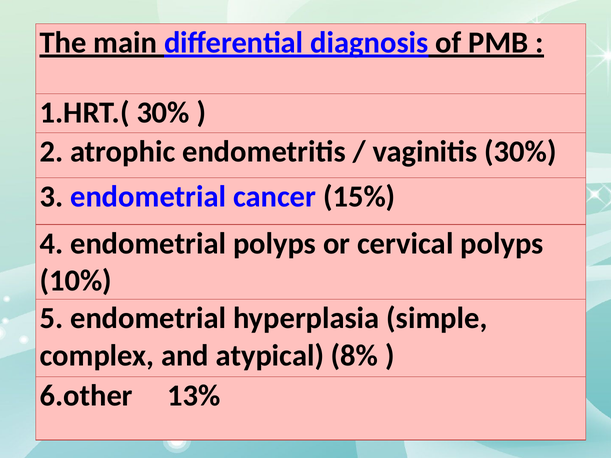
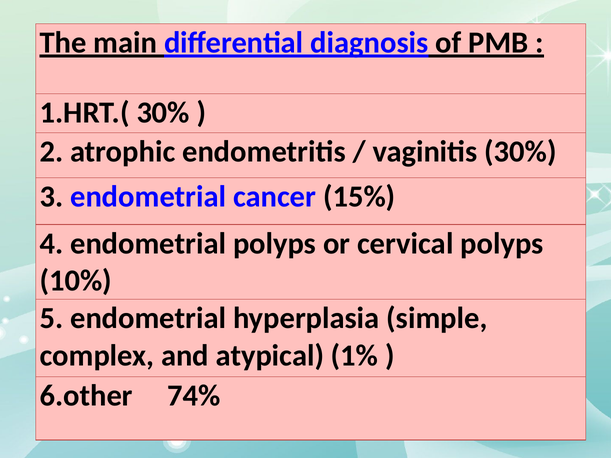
8%: 8% -> 1% (355, 356)
13%: 13% -> 74% (194, 396)
